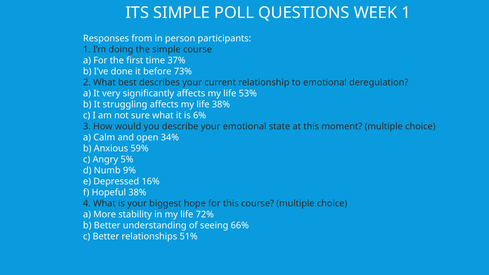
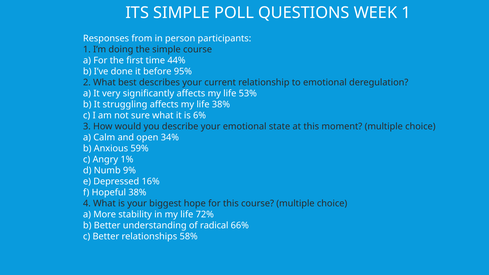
37%: 37% -> 44% (176, 61)
73%: 73% -> 95% (183, 72)
5%: 5% -> 1% (127, 160)
seeing: seeing -> radical (214, 226)
51%: 51% -> 58% (189, 237)
